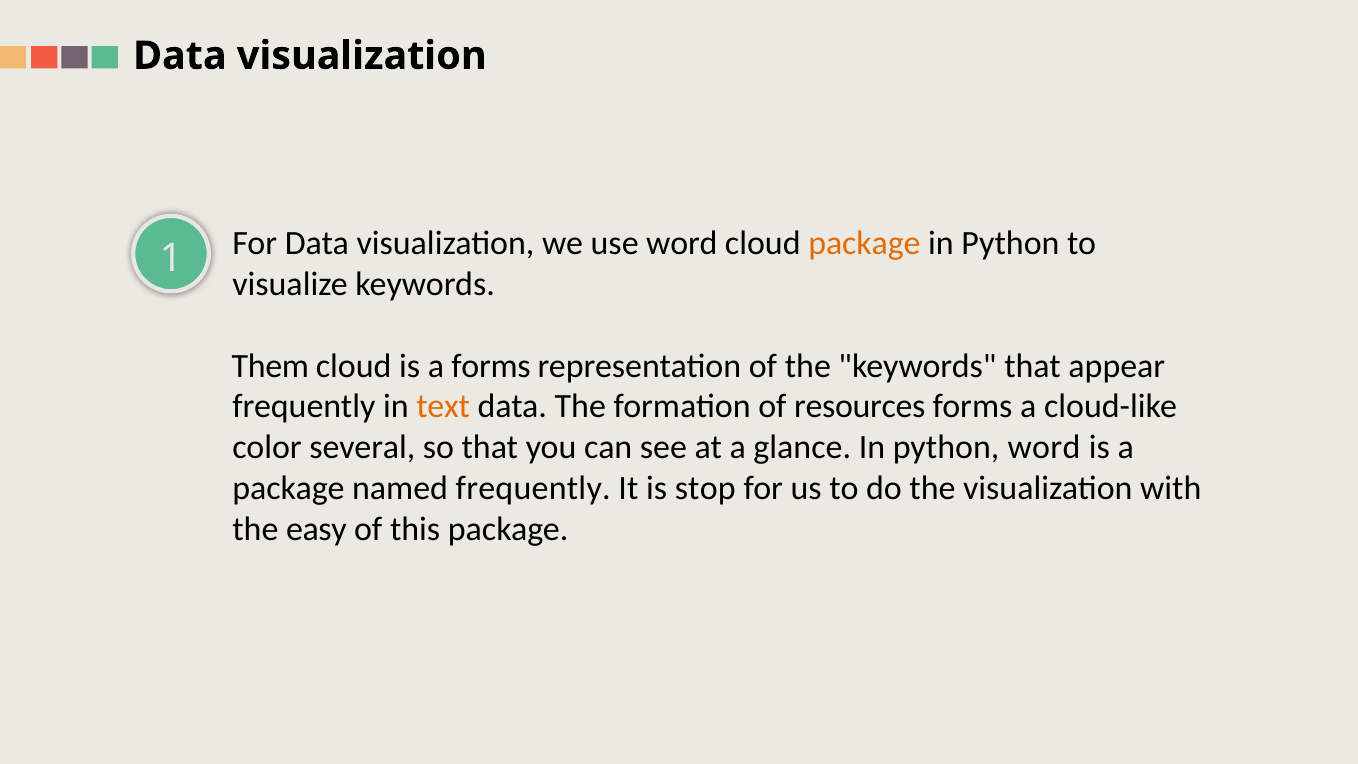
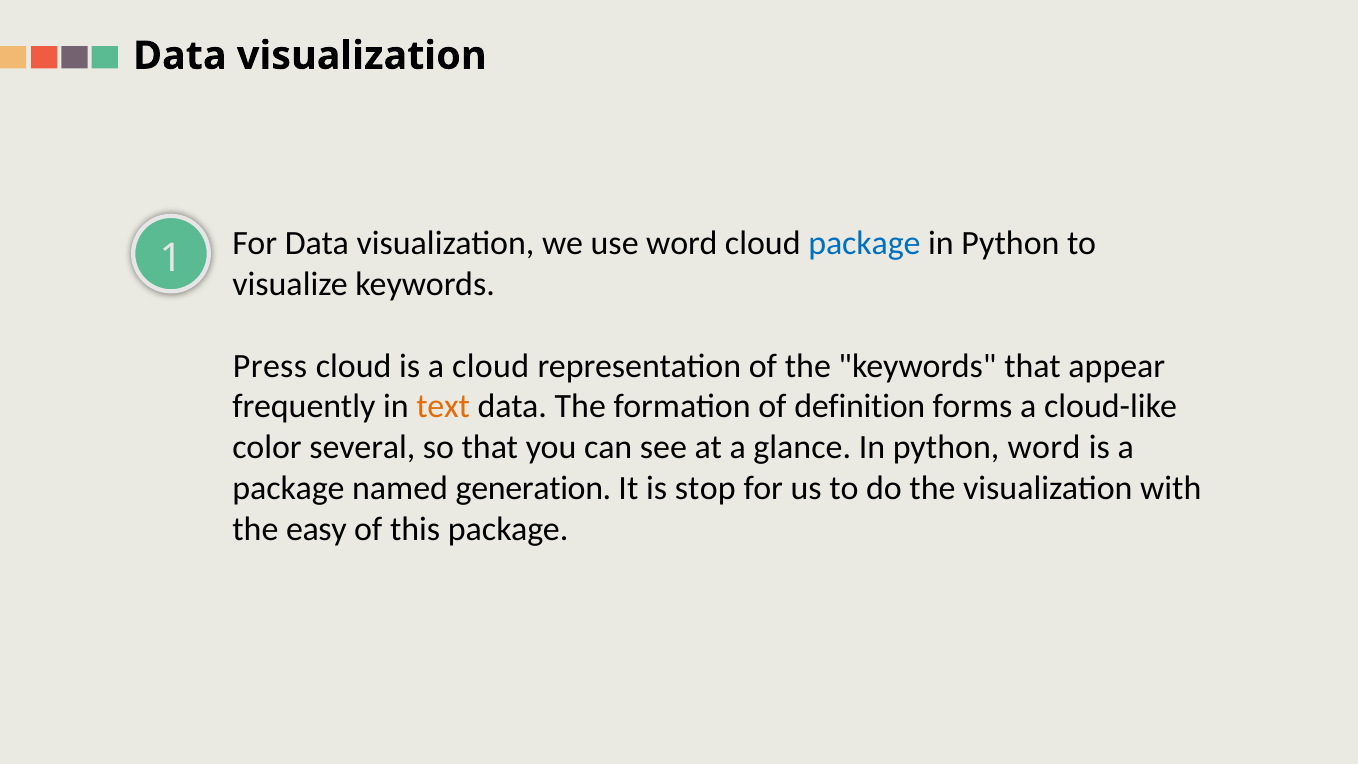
package colour: orange -> blue (864, 244)
Them: Them -> Press (270, 366)
a forms: forms -> cloud (491, 366)
resources: resources -> definition (860, 406)
named frequently: frequently -> generation (533, 488)
